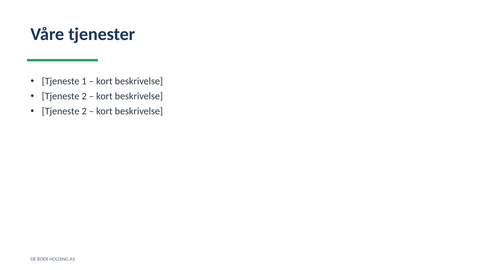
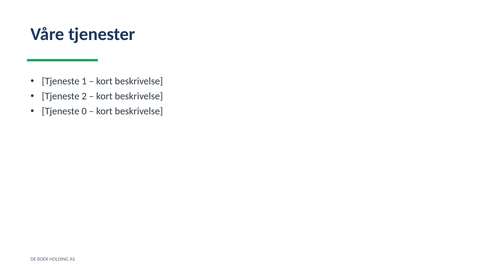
2: 2 -> 0 (84, 111)
